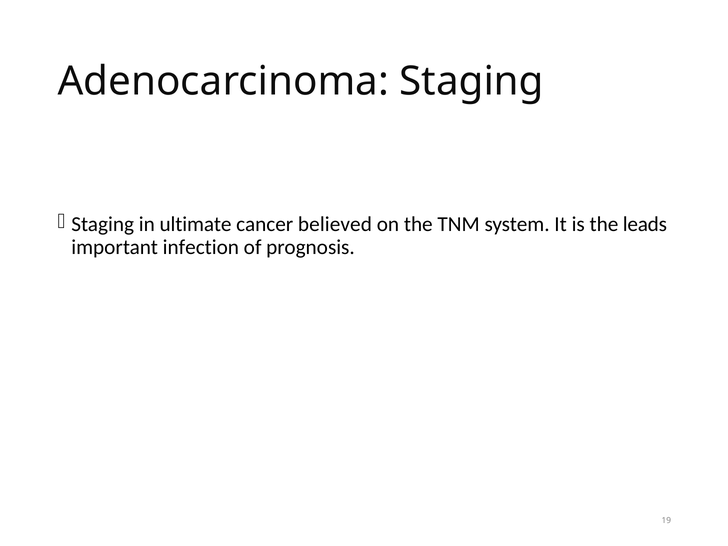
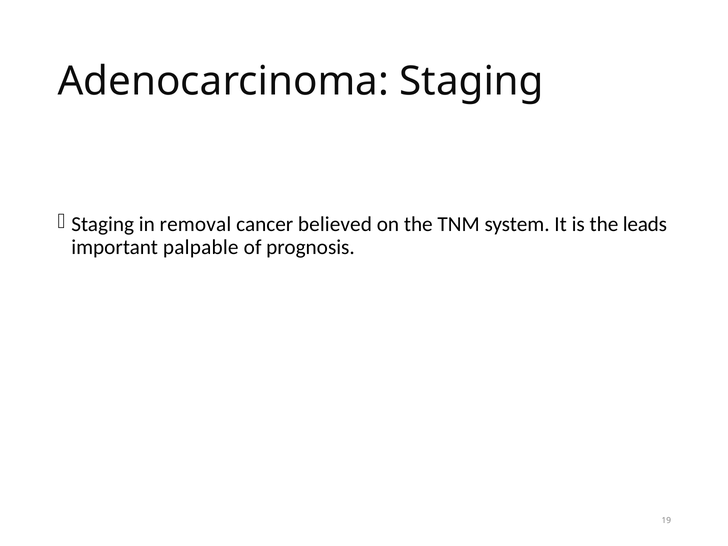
ultimate: ultimate -> removal (195, 224)
infection: infection -> palpable (201, 247)
